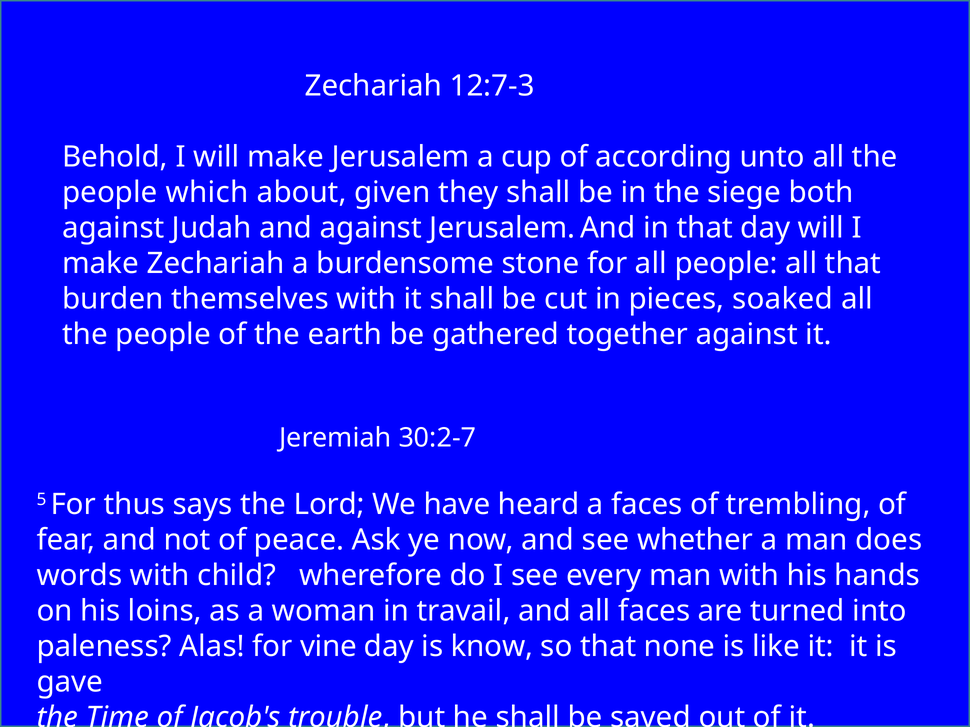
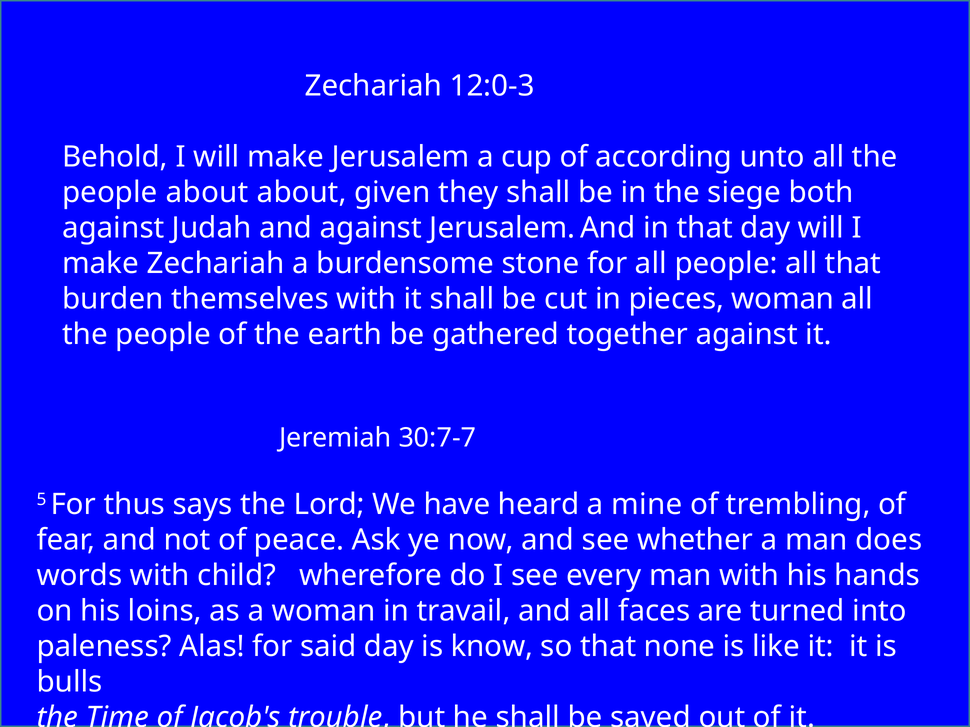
12:7-3: 12:7-3 -> 12:0-3 (492, 86)
people which: which -> about (207, 193)
pieces soaked: soaked -> woman (783, 299)
30:2-7: 30:2-7 -> 30:7-7 (437, 438)
a faces: faces -> mine (647, 505)
vine: vine -> said (328, 647)
gave: gave -> bulls (70, 683)
